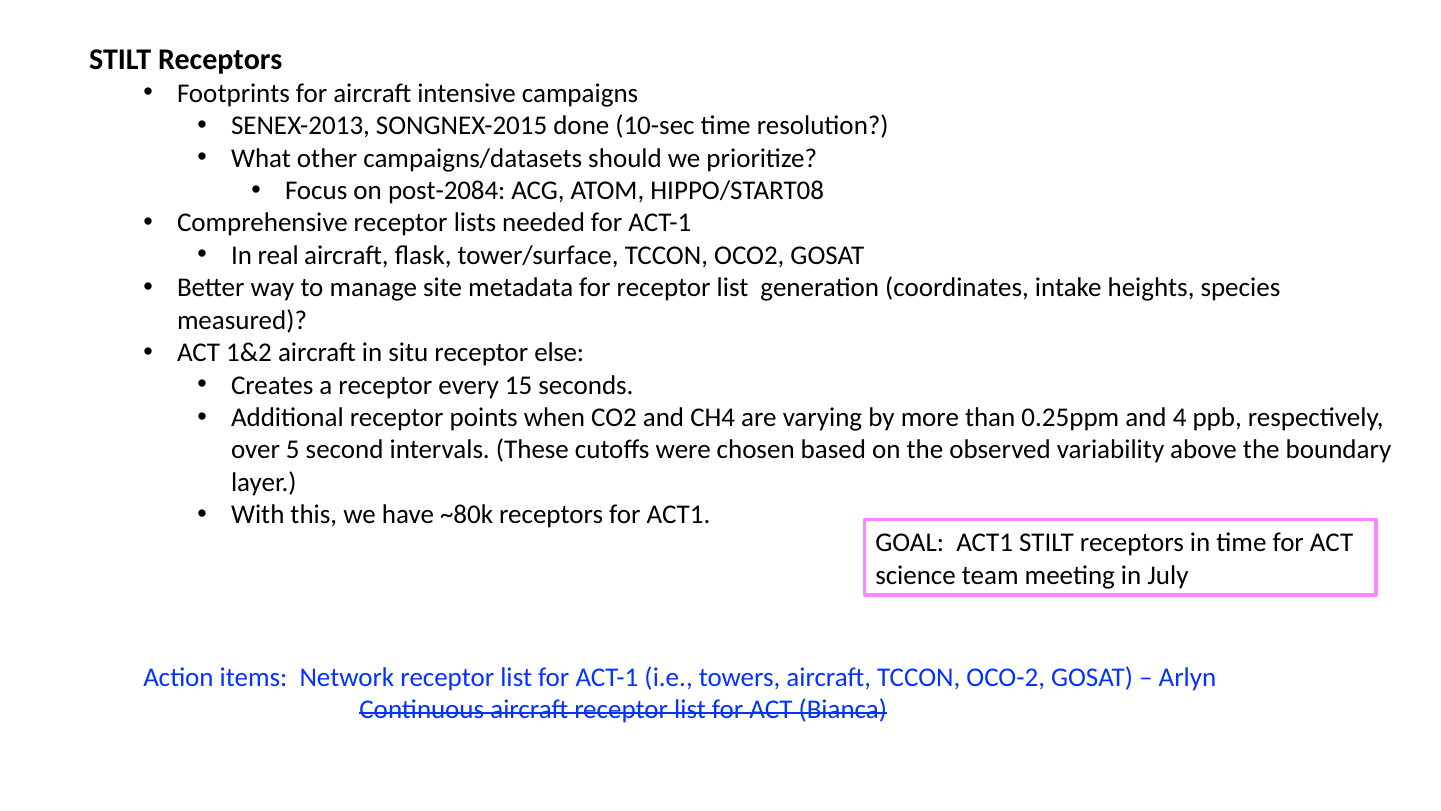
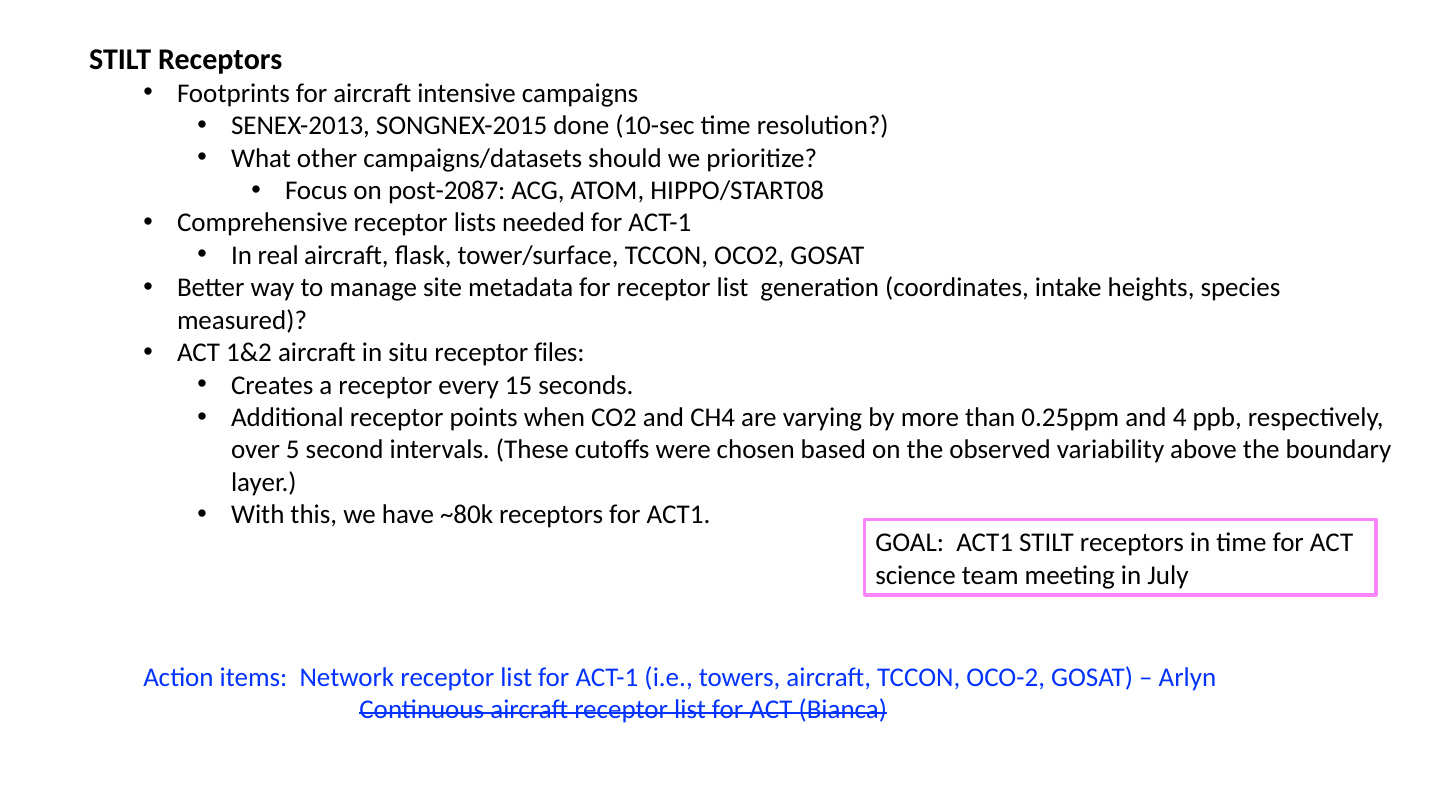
post-2084: post-2084 -> post-2087 (447, 190)
else: else -> files (559, 353)
